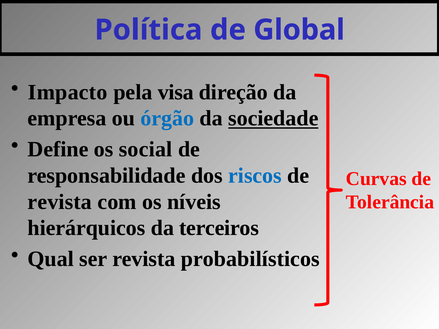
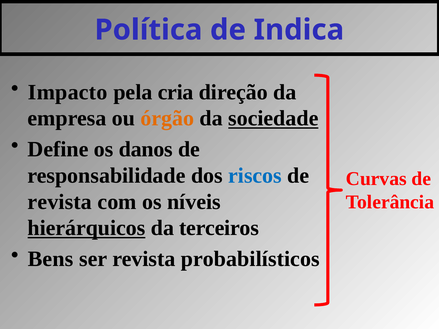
Global: Global -> Indica (299, 30)
visa: visa -> cria (176, 92)
órgão colour: blue -> orange (167, 119)
social: social -> danos (146, 149)
hierárquicos underline: none -> present (86, 228)
Qual: Qual -> Bens (51, 259)
